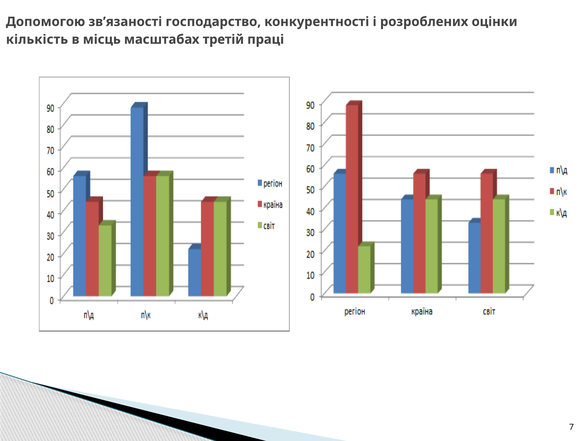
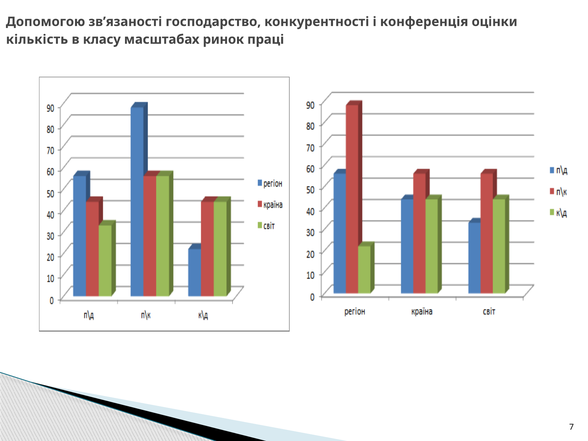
розроблених: розроблених -> конференція (424, 22)
місць: місць -> класу (102, 39)
третій: третій -> ринок (223, 39)
